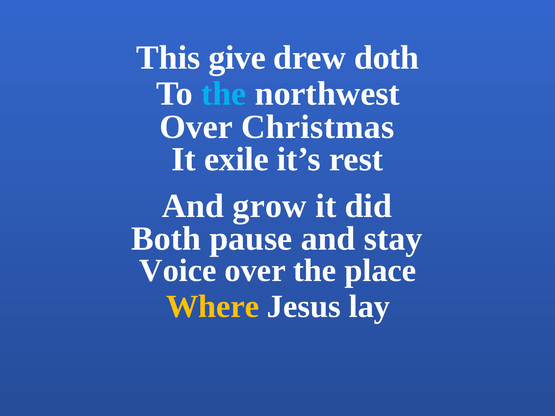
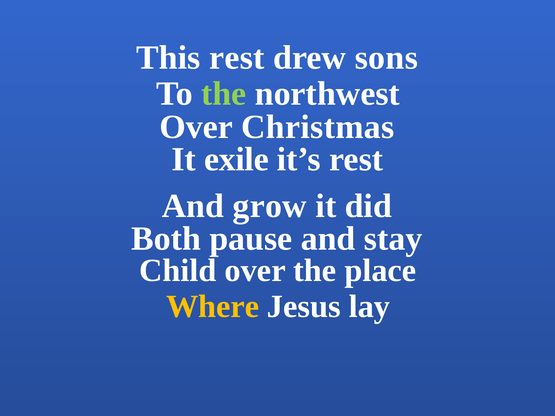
This give: give -> rest (237, 58)
doth: doth -> sons (386, 58)
the colour: light blue -> light green (224, 94)
Voice: Voice -> Child (178, 271)
